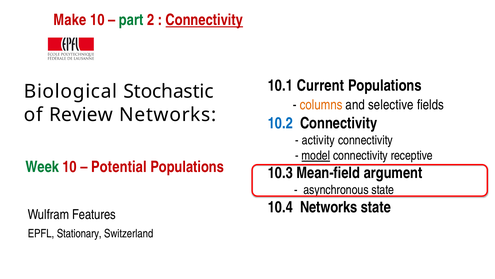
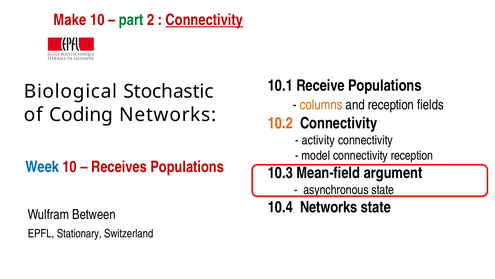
Current: Current -> Receive (321, 85)
and selective: selective -> reception (391, 105)
Review: Review -> Coding (81, 114)
10.2 colour: blue -> orange (280, 123)
model underline: present -> none (316, 155)
connectivity receptive: receptive -> reception (412, 155)
Week colour: green -> blue (42, 166)
Potential: Potential -> Receives (119, 166)
Features: Features -> Between (94, 214)
